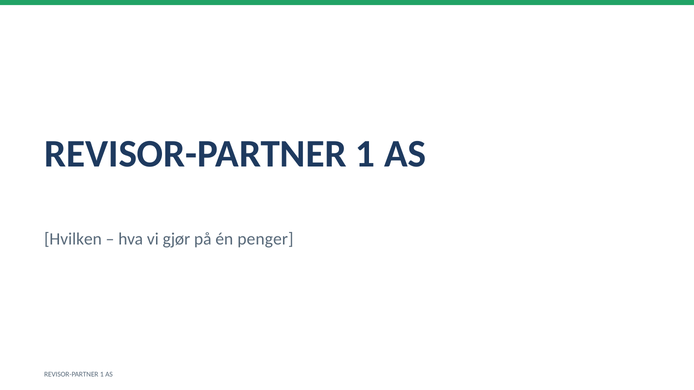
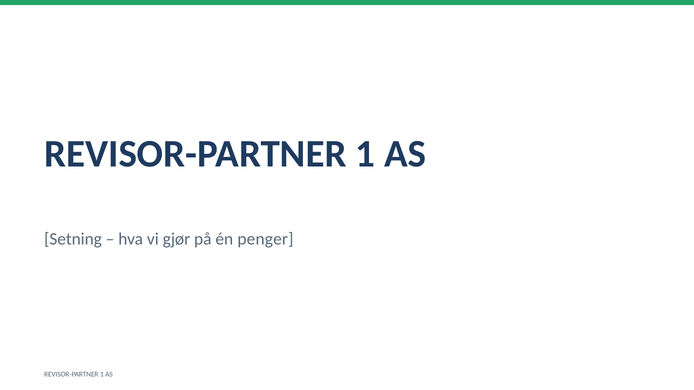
Hvilken: Hvilken -> Setning (73, 239)
